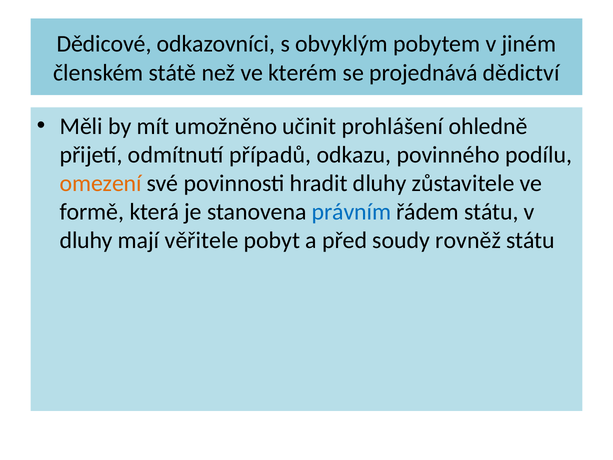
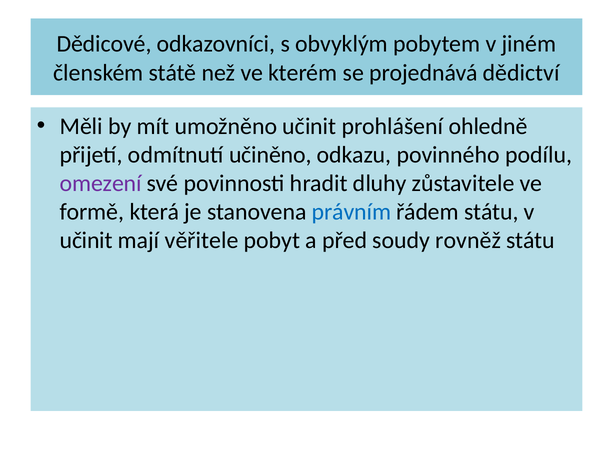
případů: případů -> učiněno (270, 155)
omezení colour: orange -> purple (101, 183)
dluhy: dluhy -> učinit (86, 240)
